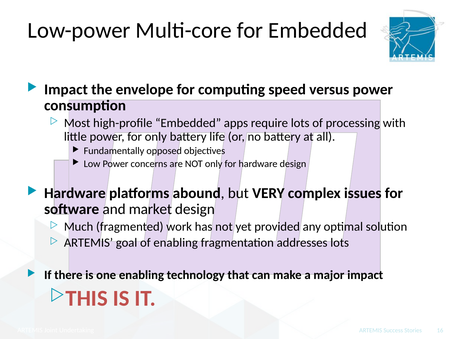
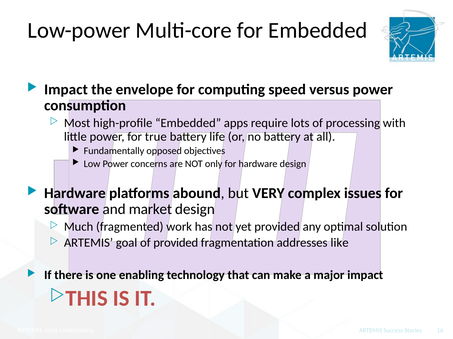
for only: only -> true (156, 137)
of enabling: enabling -> provided (176, 243)
addresses lots: lots -> like (340, 243)
